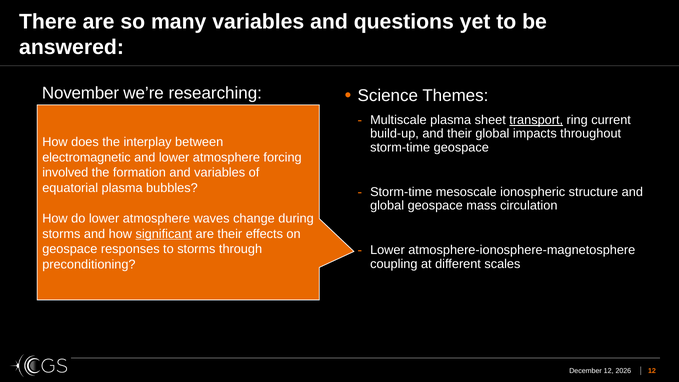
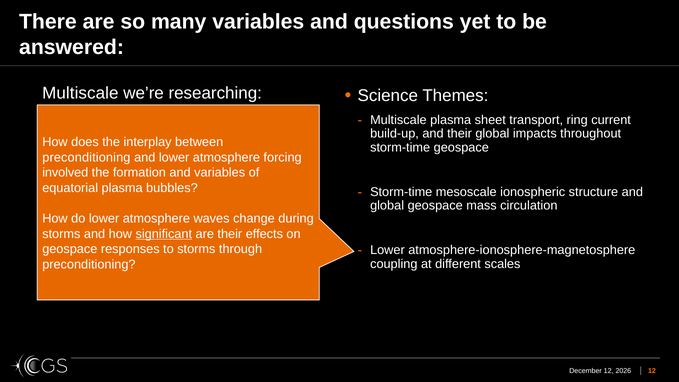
November: November -> Multiscale (80, 93)
transport underline: present -> none (536, 120)
electromagnetic: electromagnetic -> preconditioning (86, 157)
